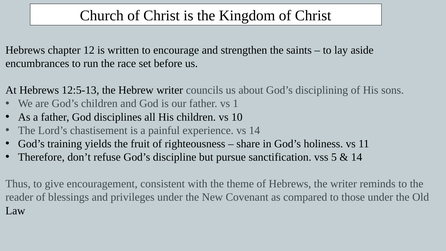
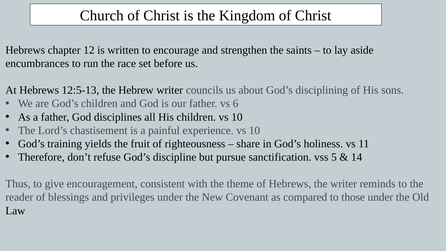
1: 1 -> 6 (236, 104)
experience vs 14: 14 -> 10 (254, 130)
